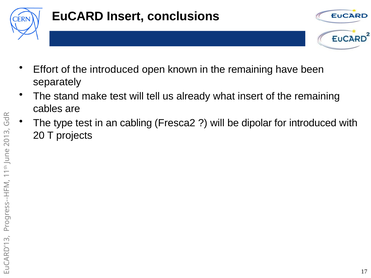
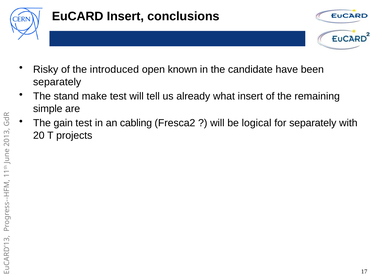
Effort: Effort -> Risky (46, 70)
in the remaining: remaining -> candidate (250, 70)
cables: cables -> simple (48, 109)
type: type -> gain (63, 123)
dipolar: dipolar -> logical (257, 123)
for introduced: introduced -> separately (313, 123)
